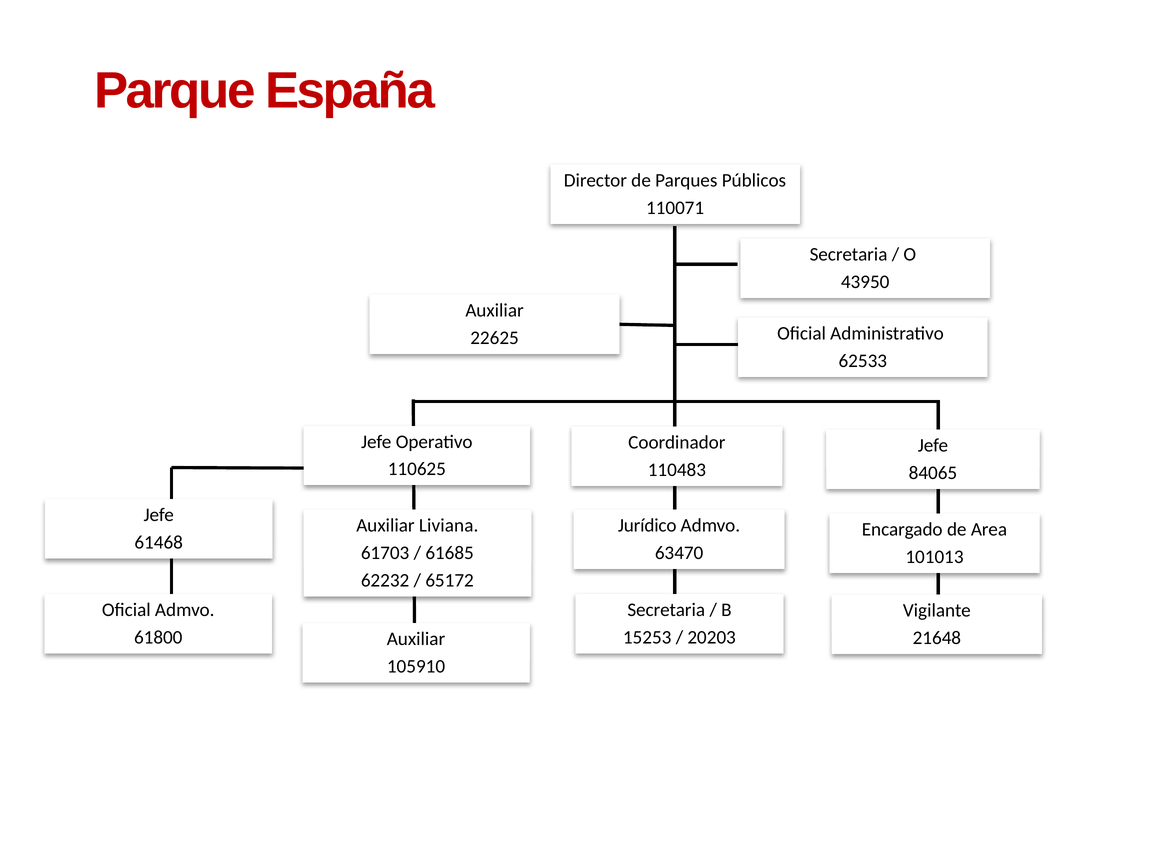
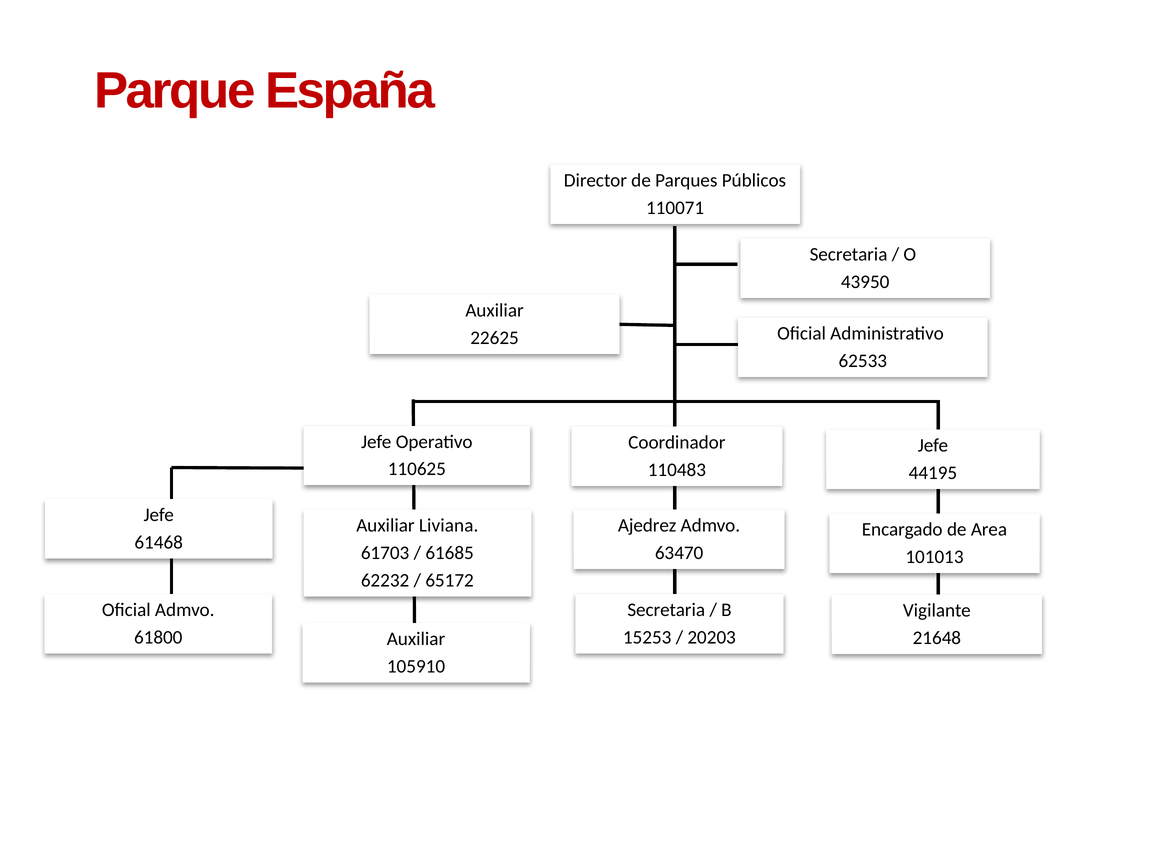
84065: 84065 -> 44195 (933, 473)
Jurídico: Jurídico -> Ajedrez (647, 526)
